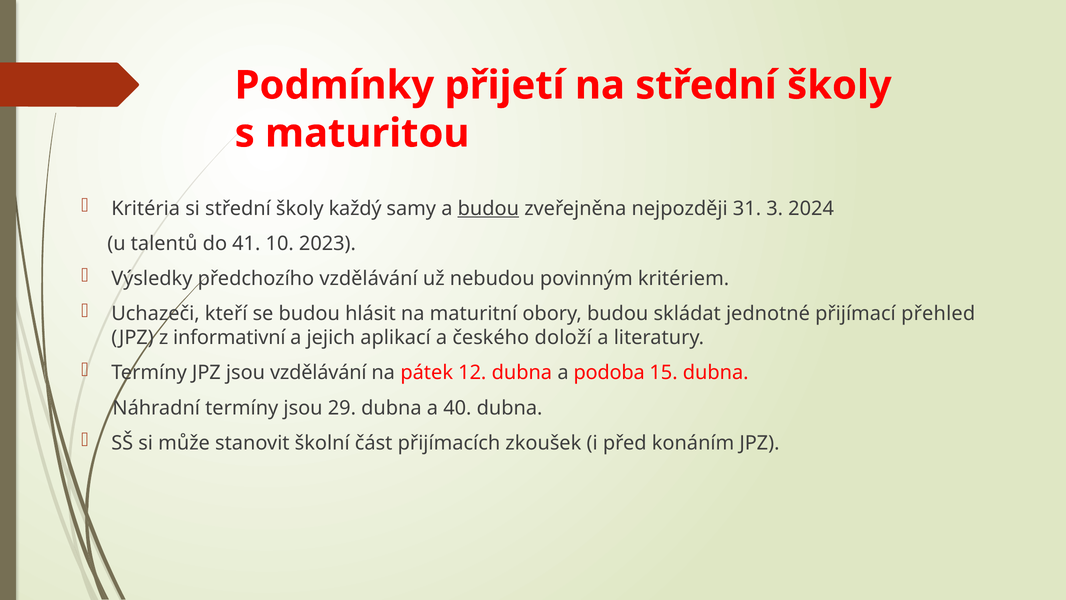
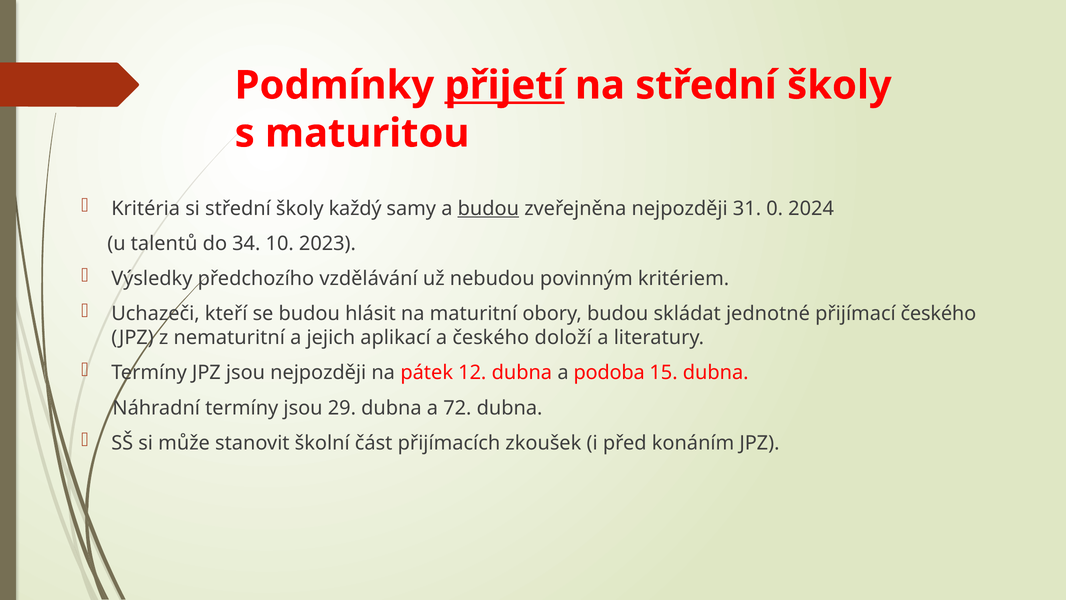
přijetí underline: none -> present (505, 85)
3: 3 -> 0 (775, 208)
41: 41 -> 34 (246, 243)
přijímací přehled: přehled -> českého (938, 314)
informativní: informativní -> nematuritní (229, 338)
jsou vzdělávání: vzdělávání -> nejpozději (318, 373)
40: 40 -> 72 (457, 408)
